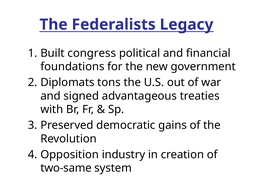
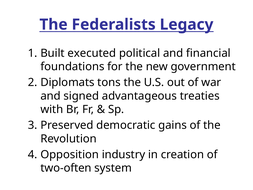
congress: congress -> executed (92, 53)
two-same: two-same -> two-often (66, 168)
